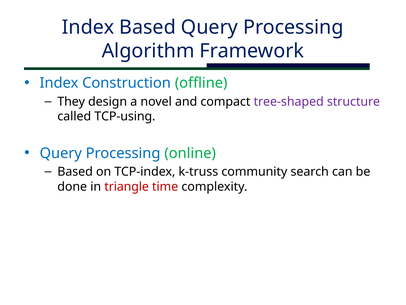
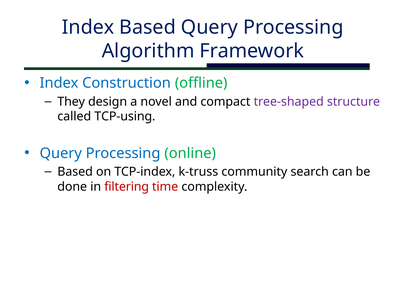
triangle: triangle -> filtering (127, 186)
